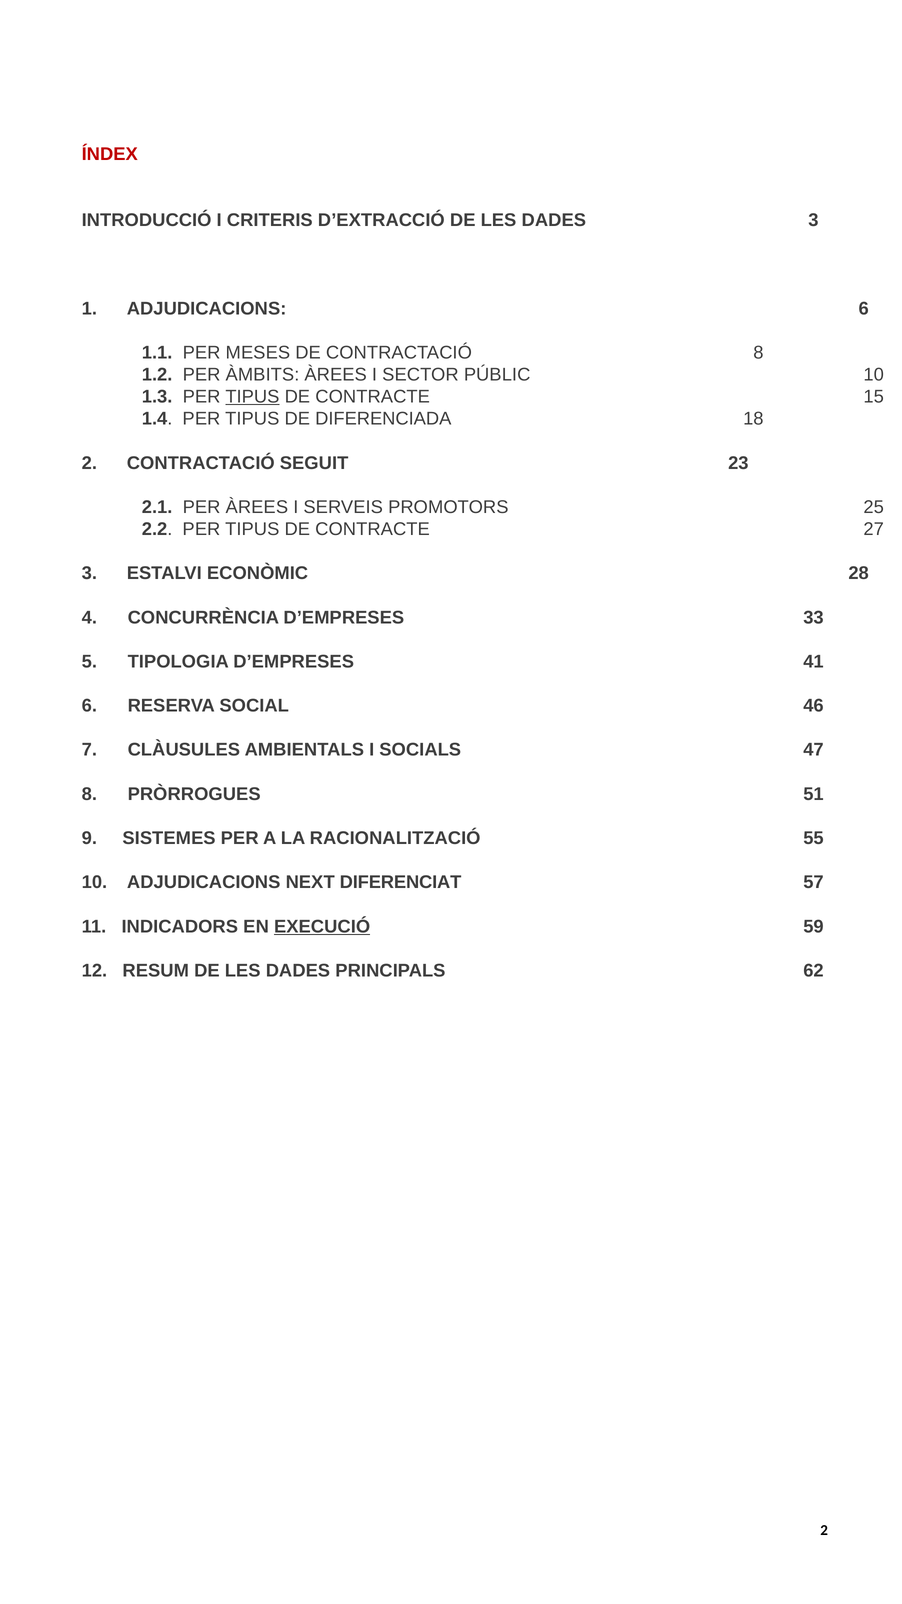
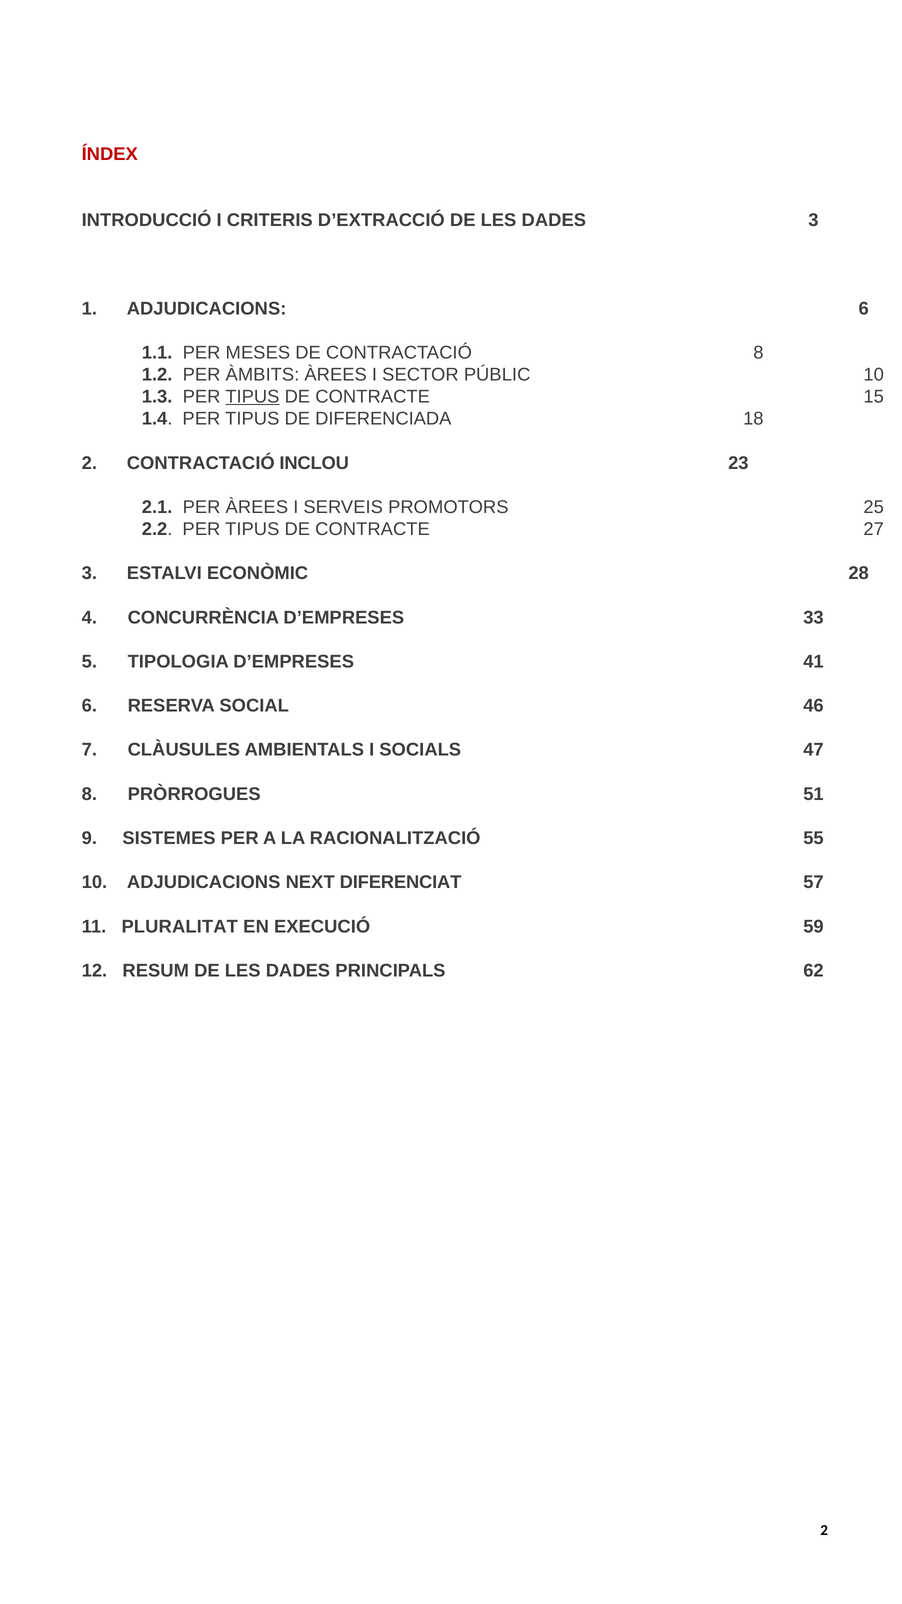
SEGUIT: SEGUIT -> INCLOU (314, 463)
INDICADORS: INDICADORS -> PLURALITAT (180, 926)
EXECUCIÓ underline: present -> none (322, 926)
